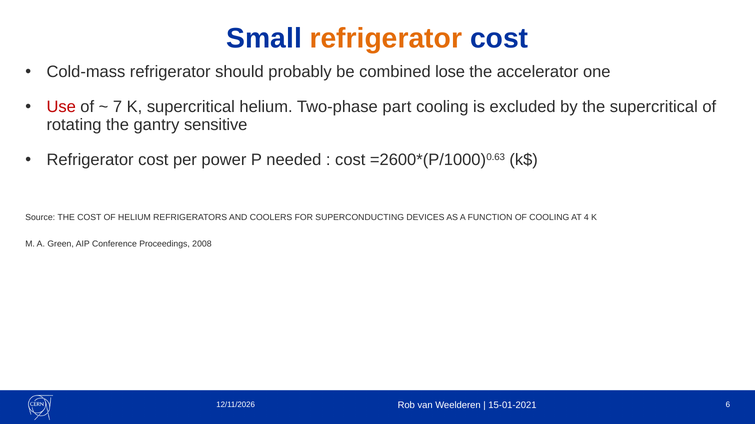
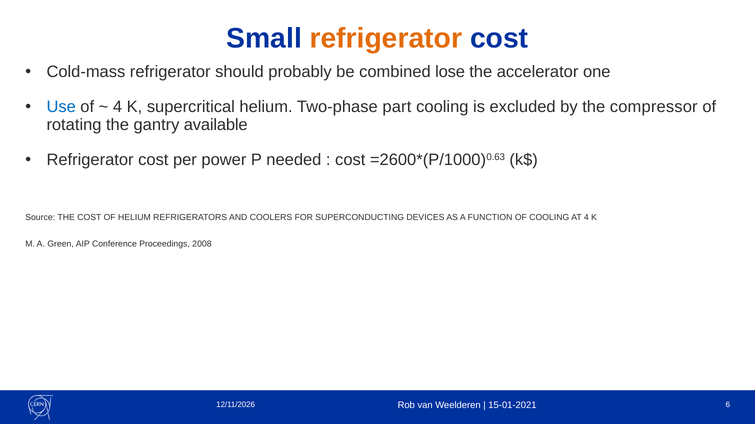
Use colour: red -> blue (61, 107)
7: 7 -> 4 (118, 107)
the supercritical: supercritical -> compressor (654, 107)
sensitive: sensitive -> available (216, 125)
